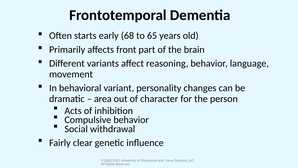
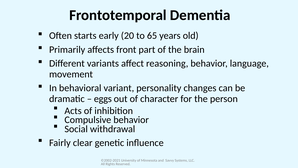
68: 68 -> 20 (127, 36)
area: area -> eggs (103, 99)
